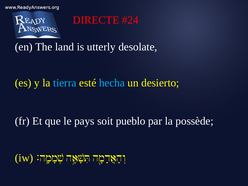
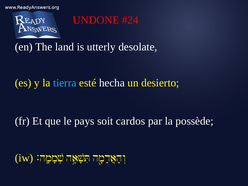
DIRECTE: DIRECTE -> UNDONE (96, 20)
hecha colour: light blue -> white (112, 83)
pueblo: pueblo -> cardos (131, 121)
